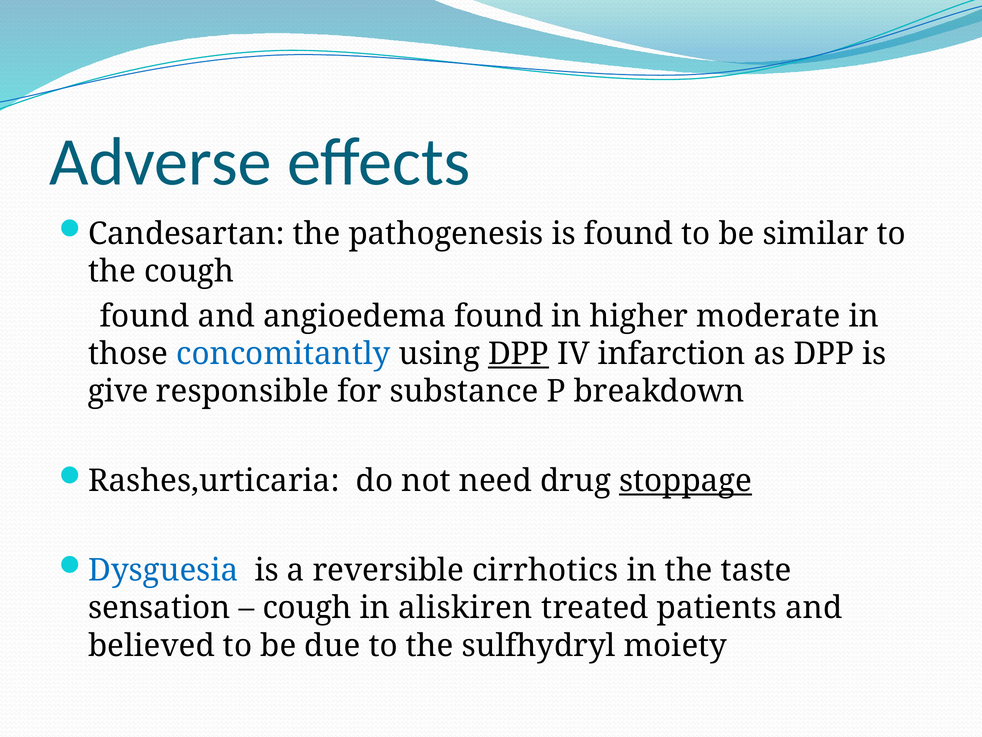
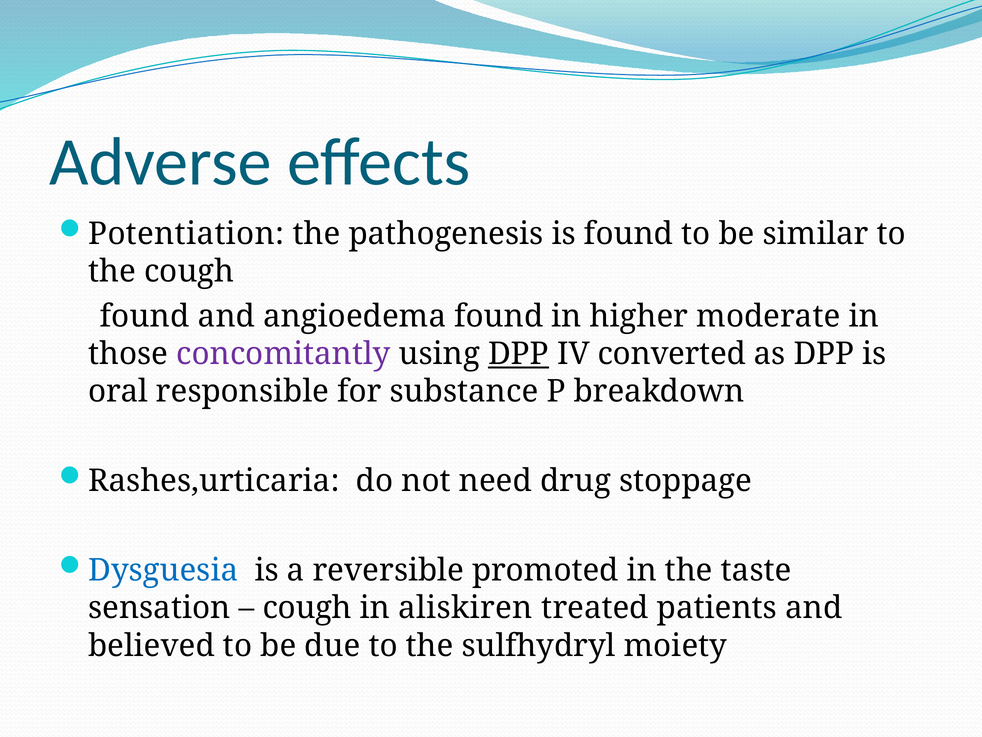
Candesartan: Candesartan -> Potentiation (186, 234)
concomitantly colour: blue -> purple (283, 354)
infarction: infarction -> converted (672, 354)
give: give -> oral (118, 391)
stoppage underline: present -> none (686, 481)
cirrhotics: cirrhotics -> promoted (545, 570)
